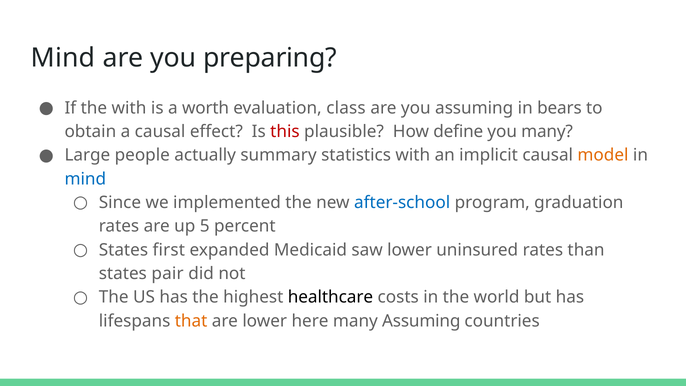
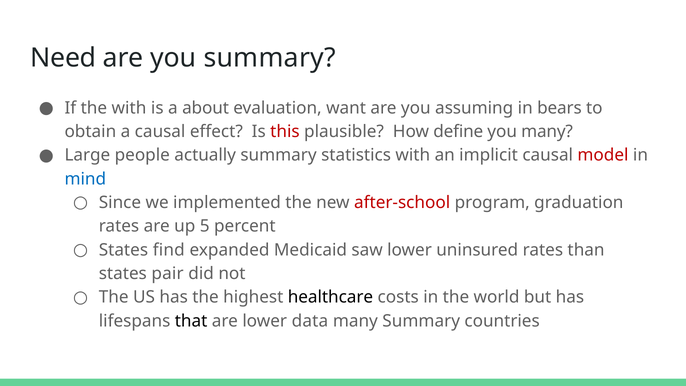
Mind: Mind -> Need (63, 58)
you preparing: preparing -> summary (270, 58)
worth: worth -> about (206, 108)
class: class -> want (346, 108)
model colour: orange -> red (603, 155)
after-school colour: blue -> red (402, 203)
first: first -> find (169, 250)
that colour: orange -> black (191, 321)
here: here -> data (310, 321)
many Assuming: Assuming -> Summary (421, 321)
